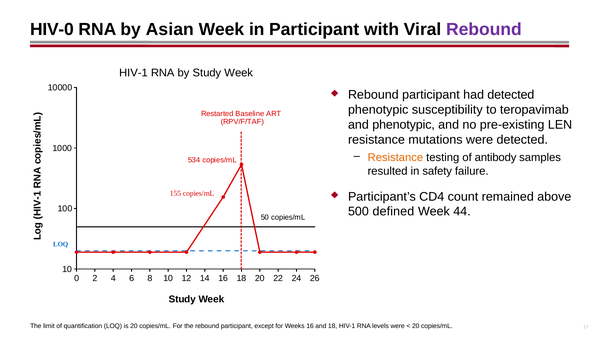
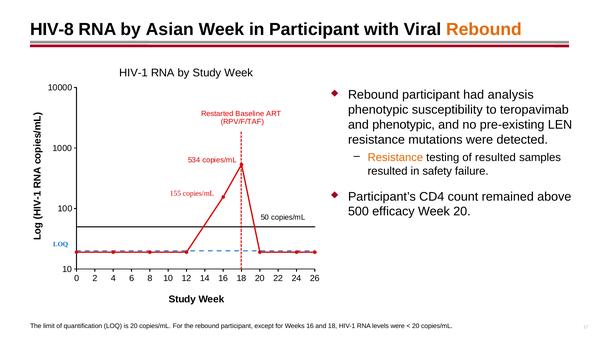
HIV-0: HIV-0 -> HIV-8 (52, 29)
Rebound colour: purple -> orange (484, 29)
had detected: detected -> analysis (511, 95)
of antibody: antibody -> resulted (495, 157)
defined: defined -> efficacy (393, 211)
Week 44: 44 -> 20 (462, 211)
